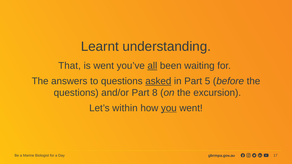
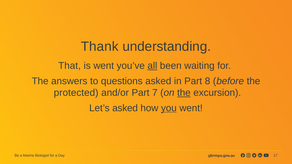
Learnt: Learnt -> Thank (100, 47)
asked underline: present -> none (158, 81)
5: 5 -> 8 (208, 81)
questions: questions -> protected (76, 93)
8: 8 -> 7 (155, 93)
the underline: none -> present (184, 93)
Let’s within: within -> asked (125, 108)
